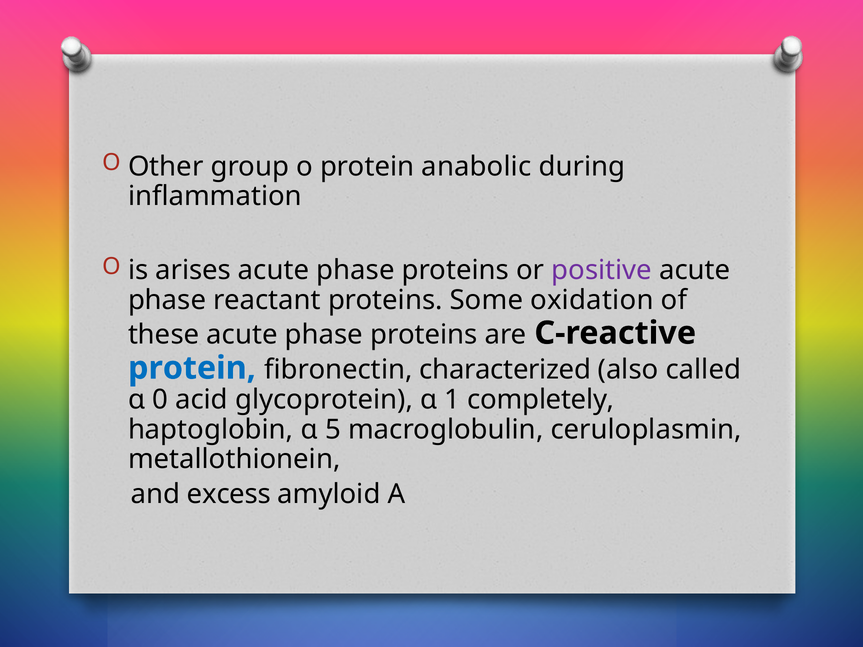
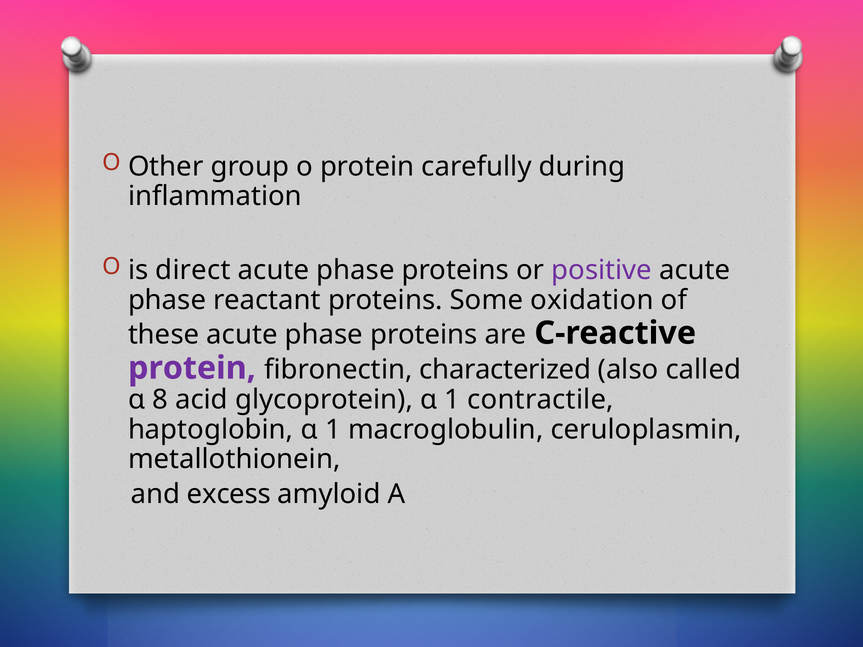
anabolic: anabolic -> carefully (477, 167)
arises: arises -> direct (193, 270)
protein colour: blue -> purple (192, 368)
0: 0 -> 8 (160, 400)
completely: completely -> contractile (541, 400)
haptoglobin α 5: 5 -> 1 (333, 430)
